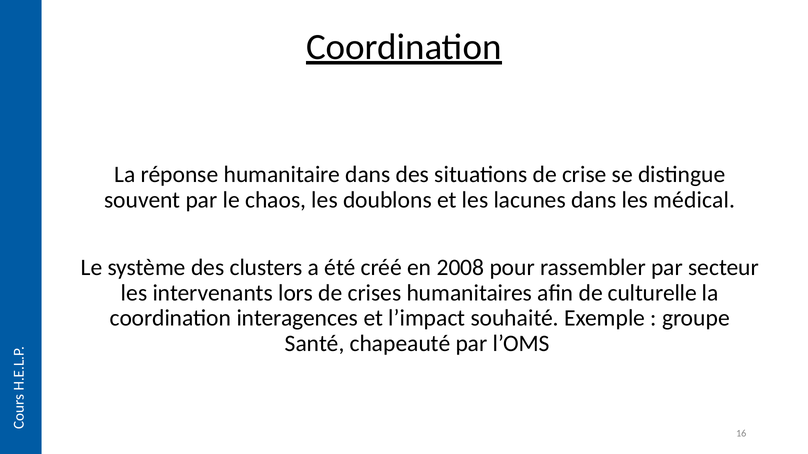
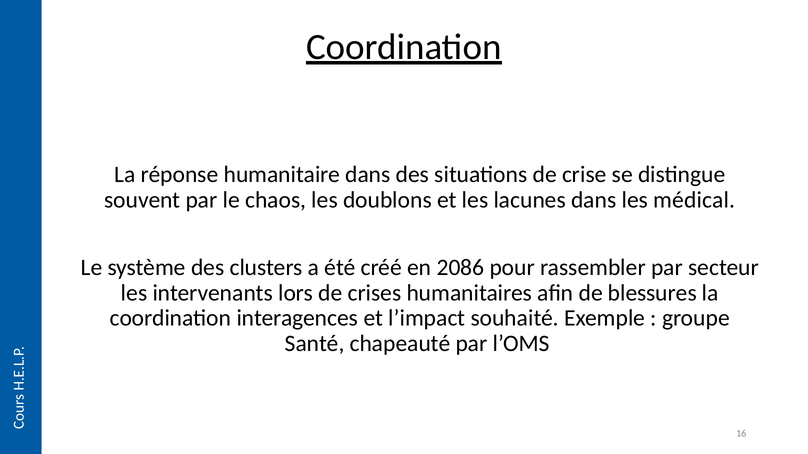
2008: 2008 -> 2086 (460, 268)
culturelle: culturelle -> blessures (652, 293)
